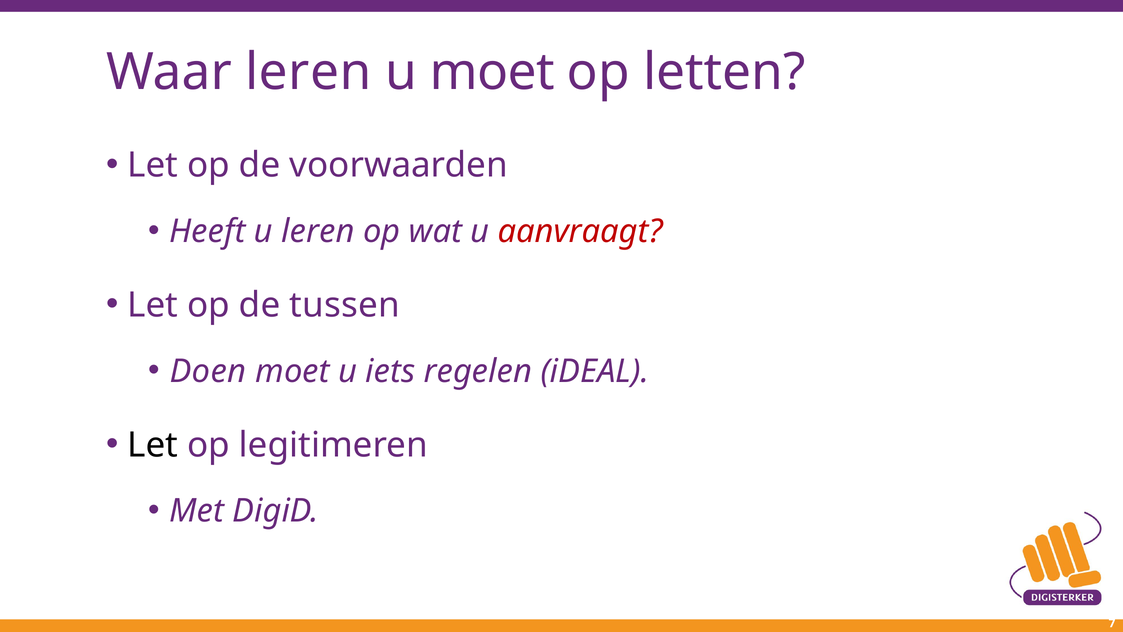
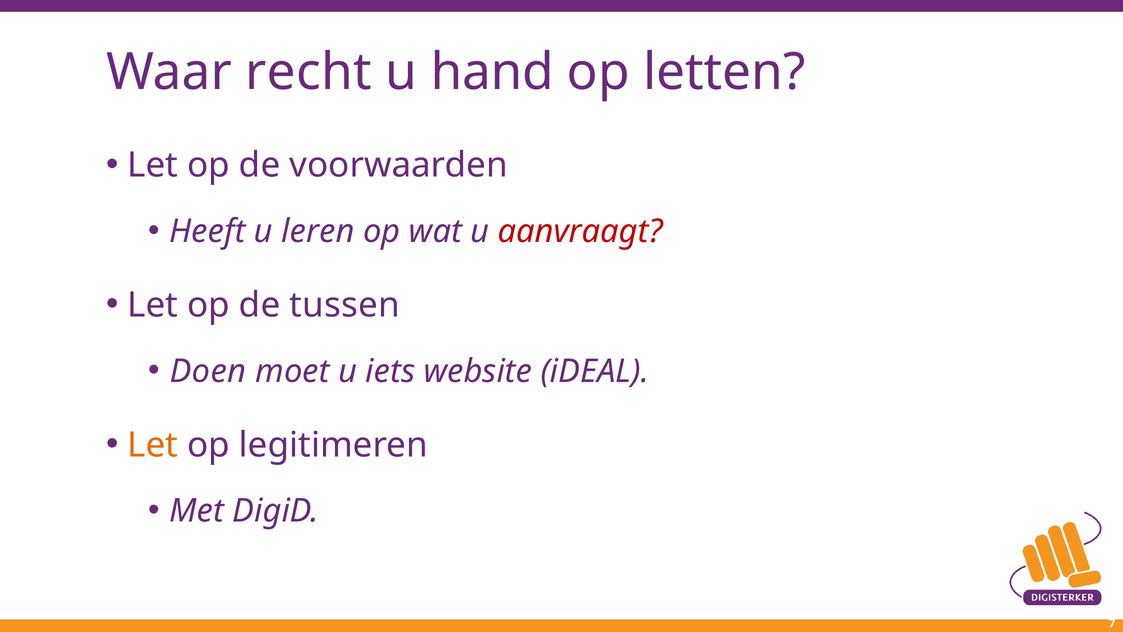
Waar leren: leren -> recht (308, 72)
u moet: moet -> hand (492, 72)
regelen: regelen -> website (478, 371)
Let colour: black -> orange (153, 445)
